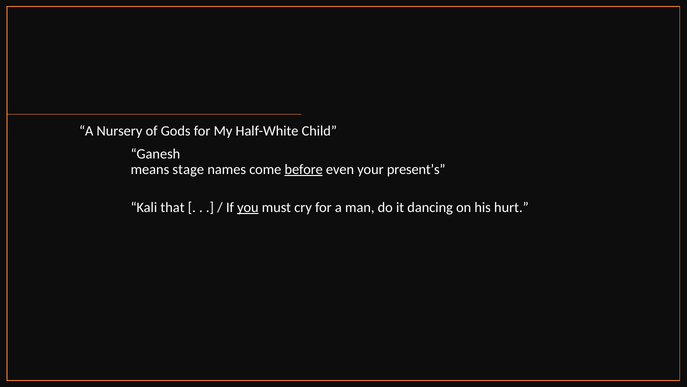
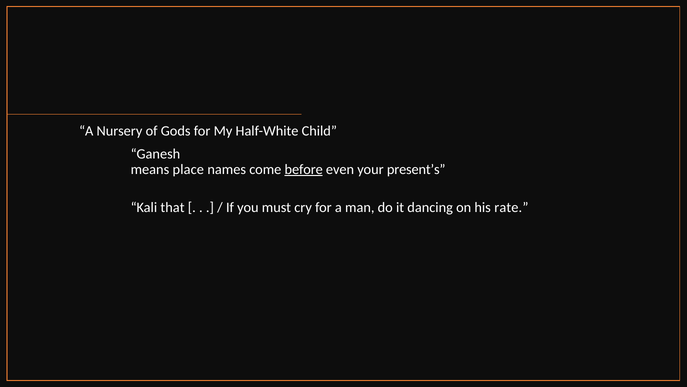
stage: stage -> place (188, 169)
you underline: present -> none (248, 207)
hurt: hurt -> rate (511, 207)
